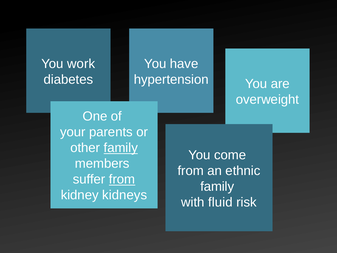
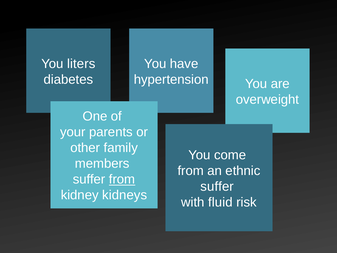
work: work -> liters (81, 64)
family underline: present -> none (121, 148)
family: family -> suffer (217, 186)
